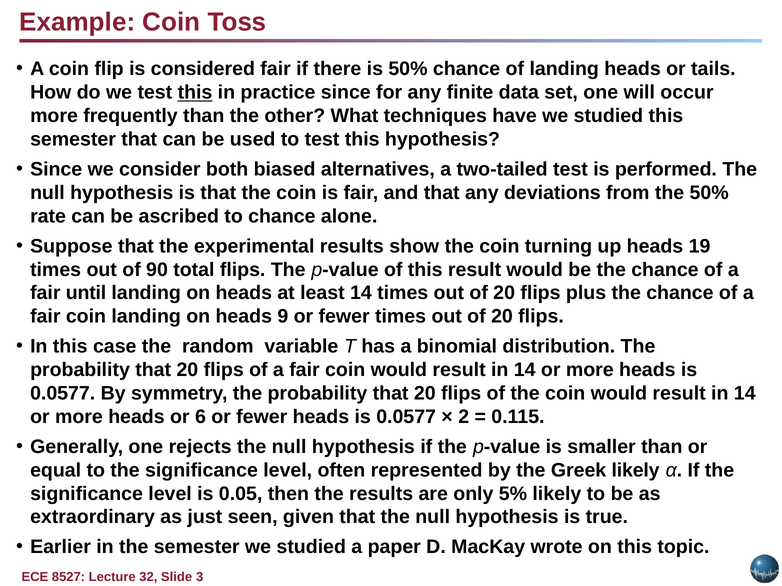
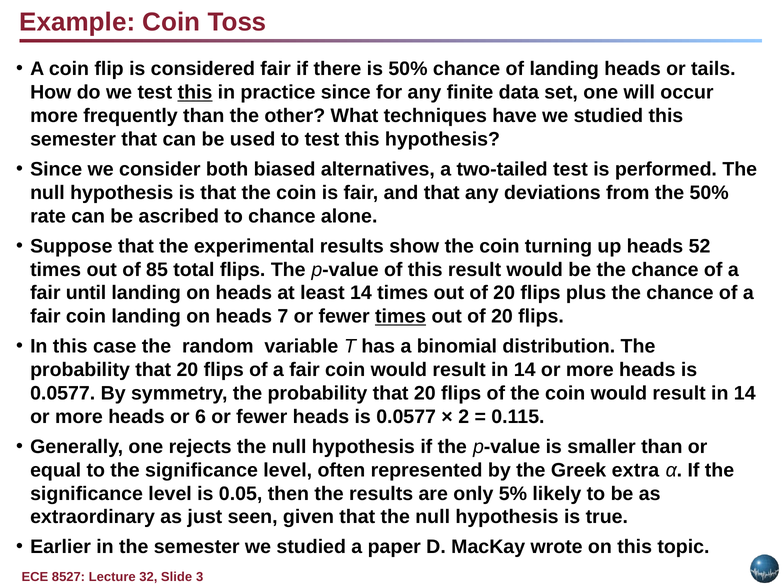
19: 19 -> 52 (700, 246)
90: 90 -> 85 (157, 270)
9: 9 -> 7 (283, 317)
times underline: none -> present (401, 317)
Greek likely: likely -> extra (635, 471)
